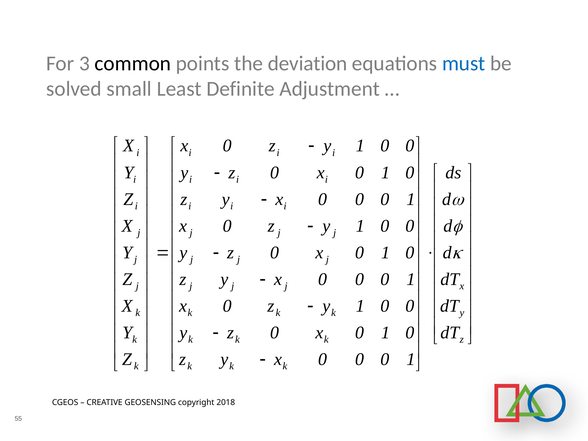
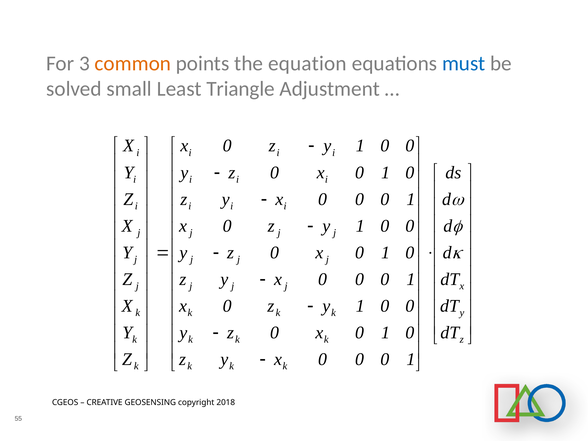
common colour: black -> orange (133, 63)
deviation: deviation -> equation (307, 63)
Definite: Definite -> Triangle (241, 89)
